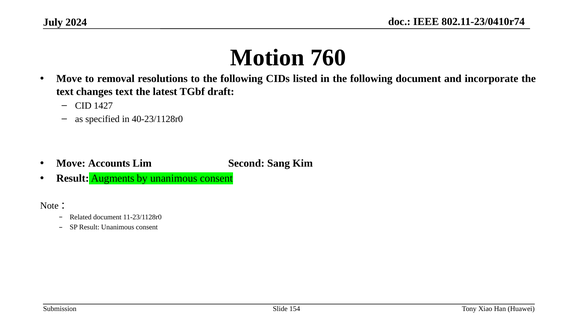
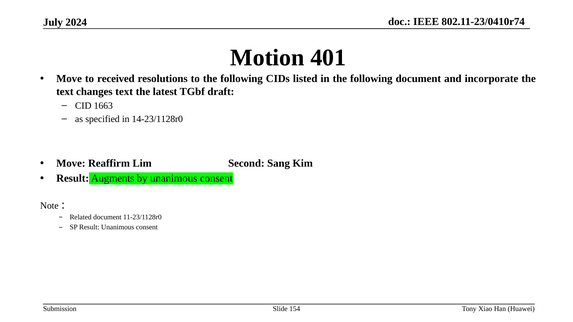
760: 760 -> 401 (328, 58)
removal: removal -> received (116, 79)
1427: 1427 -> 1663 (103, 106)
40-23/1128r0: 40-23/1128r0 -> 14-23/1128r0 (157, 119)
Accounts: Accounts -> Reaffirm (109, 164)
